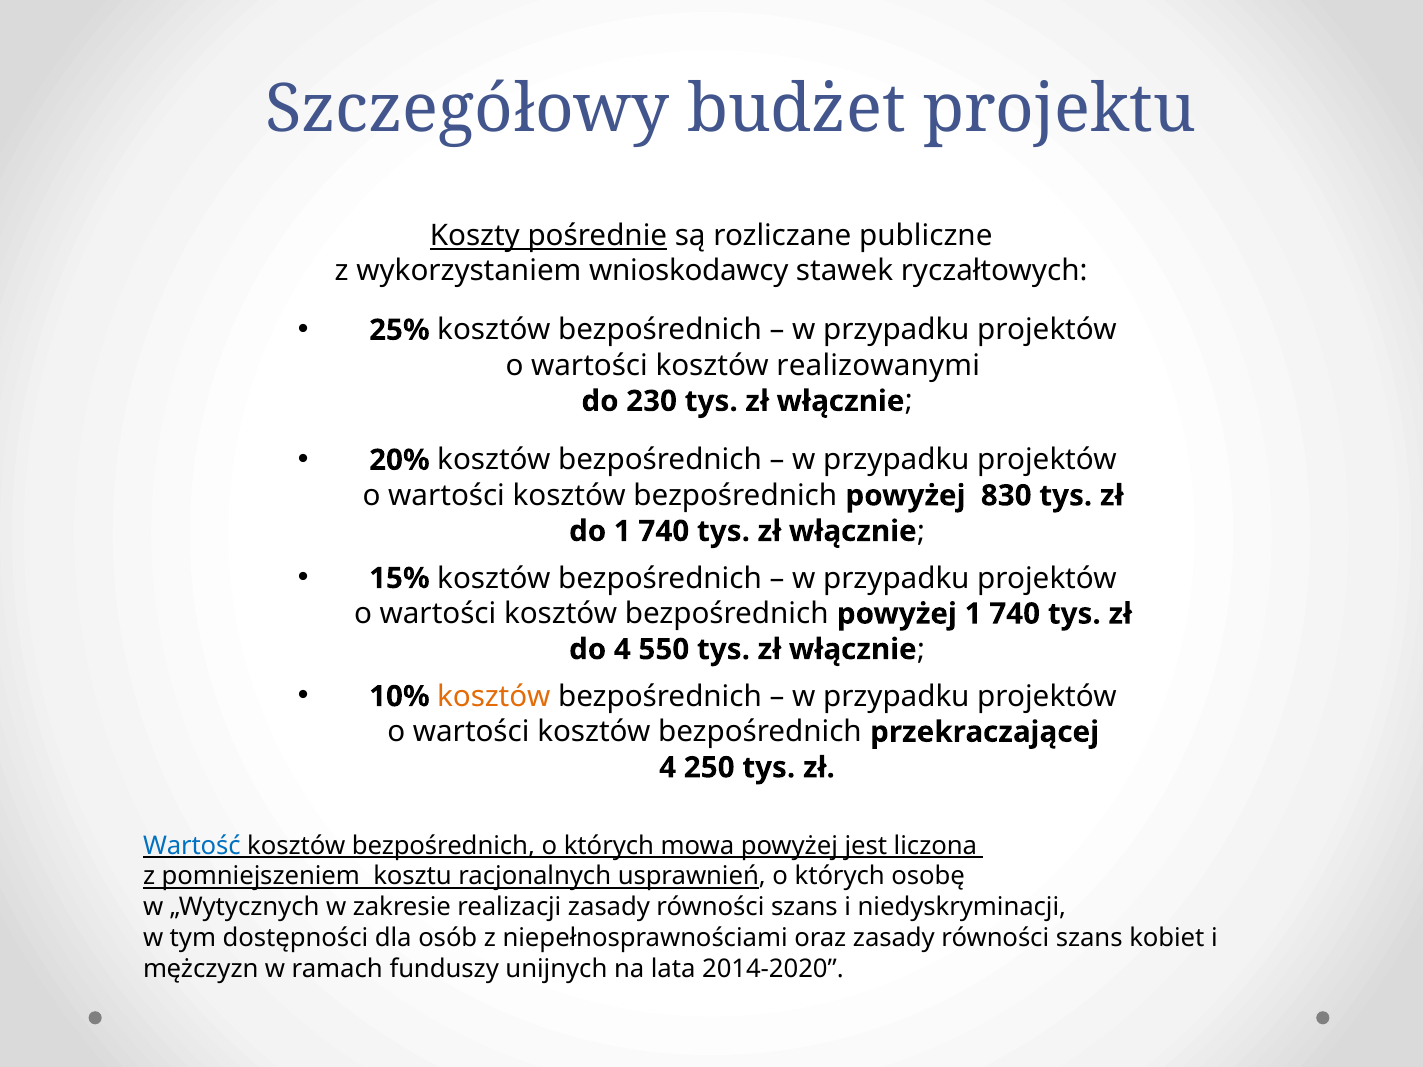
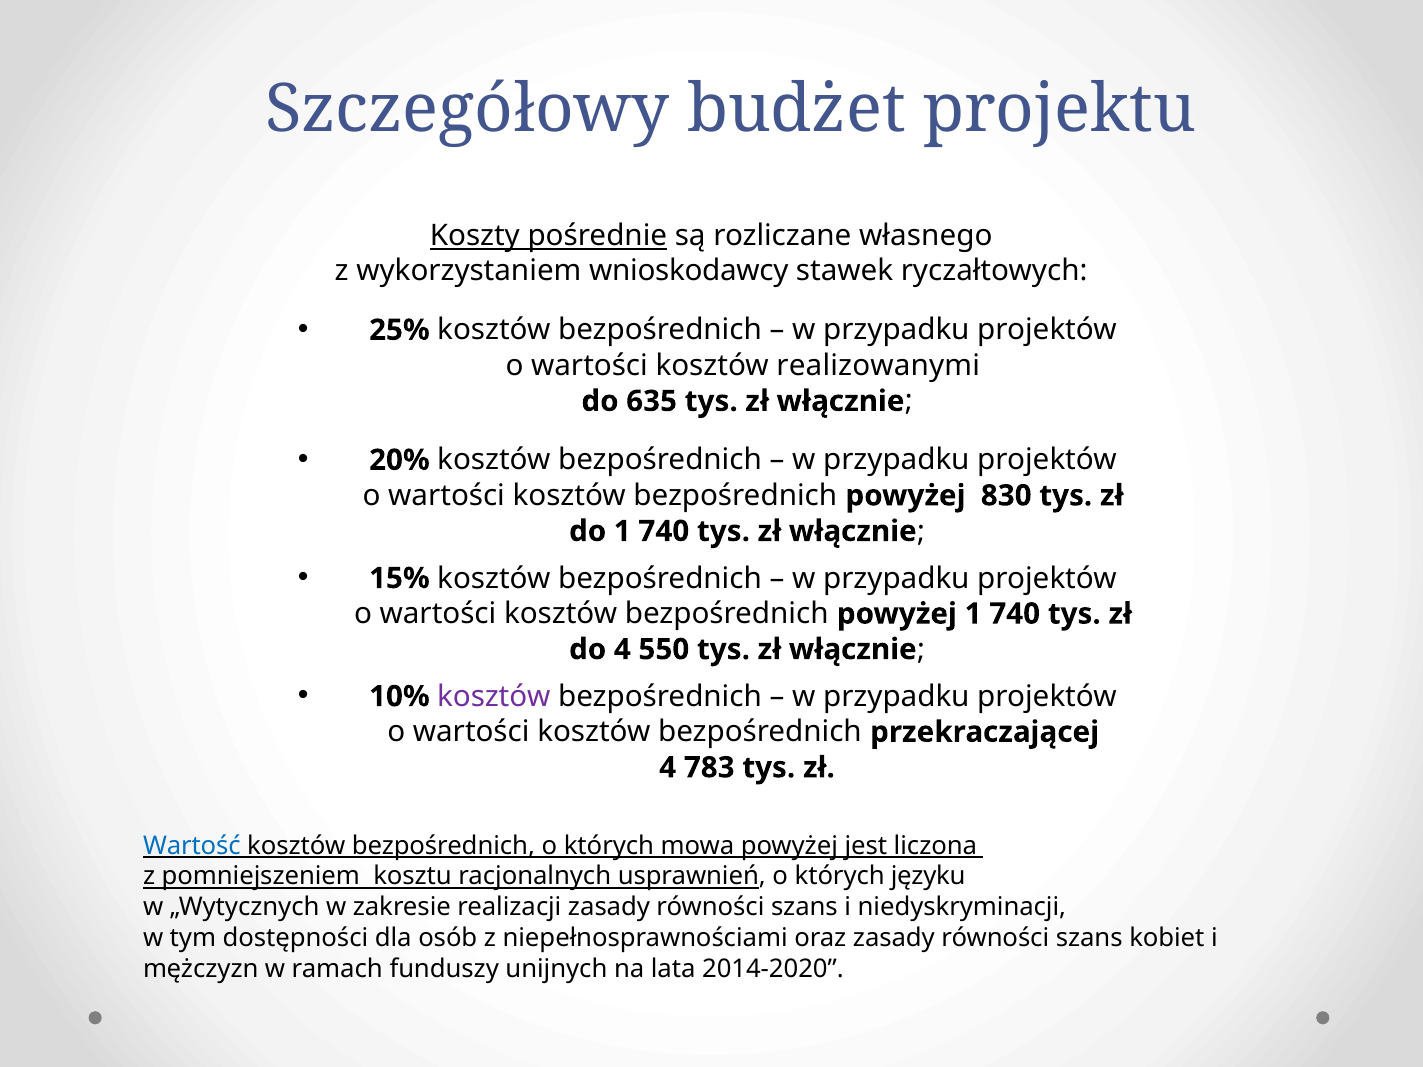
publiczne: publiczne -> własnego (926, 236)
230: 230 -> 635 (652, 401)
kosztów colour: orange -> purple (494, 697)
250: 250 -> 783 (709, 768)
osobę: osobę -> języku (928, 877)
